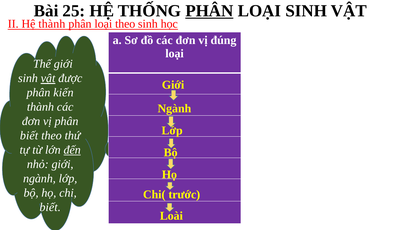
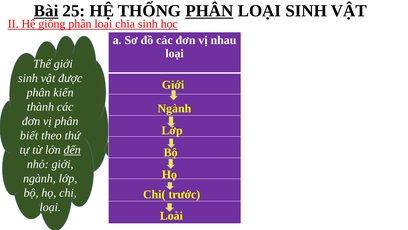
Bài underline: none -> present (46, 11)
Hệ thành: thành -> giống (52, 24)
loại theo: theo -> chia (125, 24)
đúng: đúng -> nhau (223, 40)
vật underline: present -> none (48, 78)
biết: biết -> loại (50, 207)
